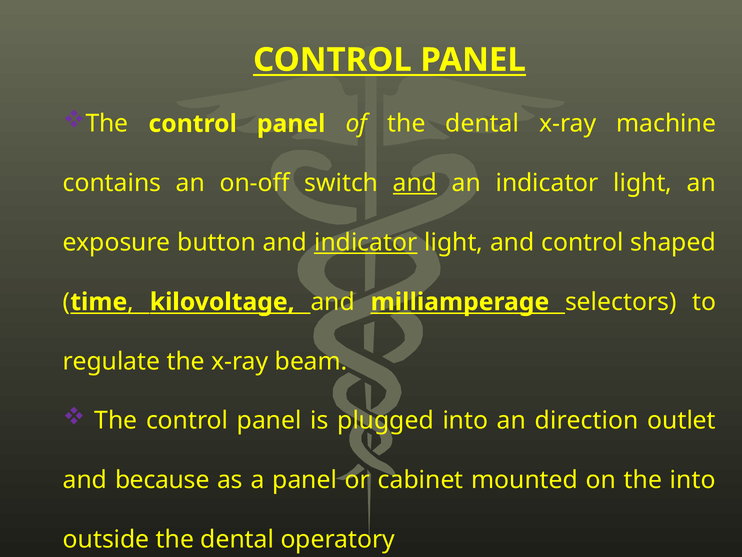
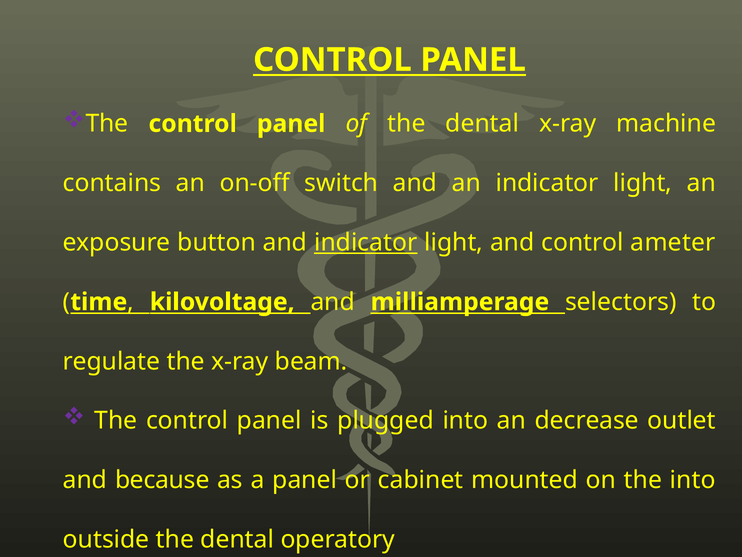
and underline: present -> none (415, 183)
shaped: shaped -> ameter (673, 242)
direction: direction -> decrease (587, 420)
